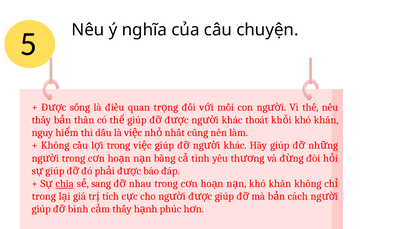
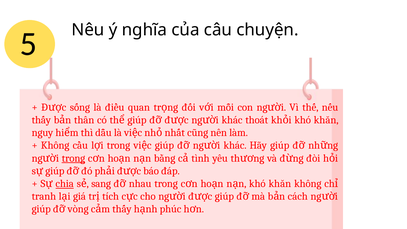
trong underline: none -> present (74, 158)
trong: trong -> tranh (44, 196)
bình: bình -> vòng (78, 209)
